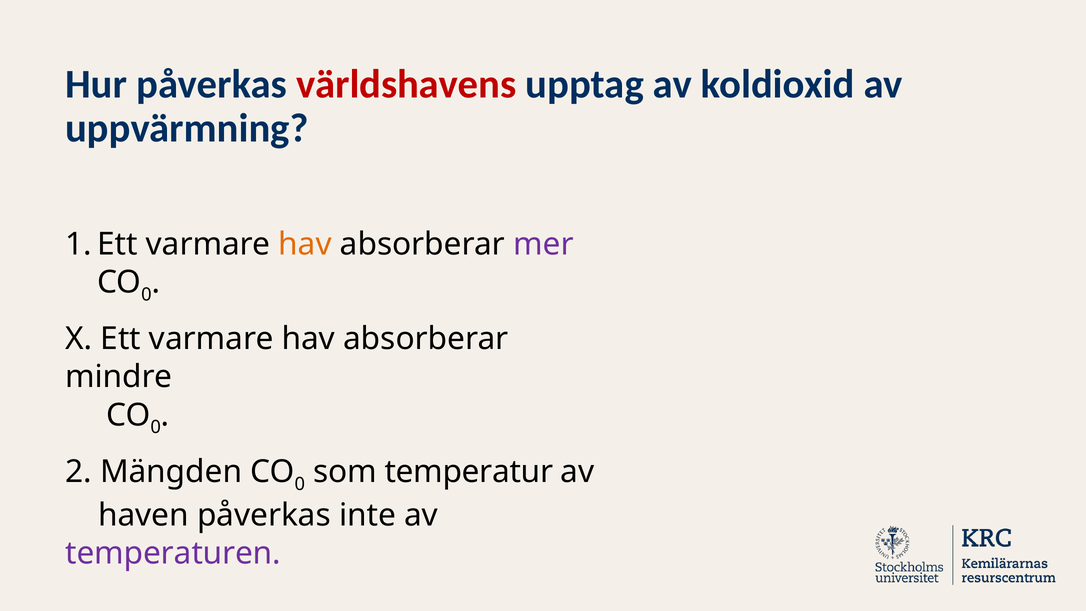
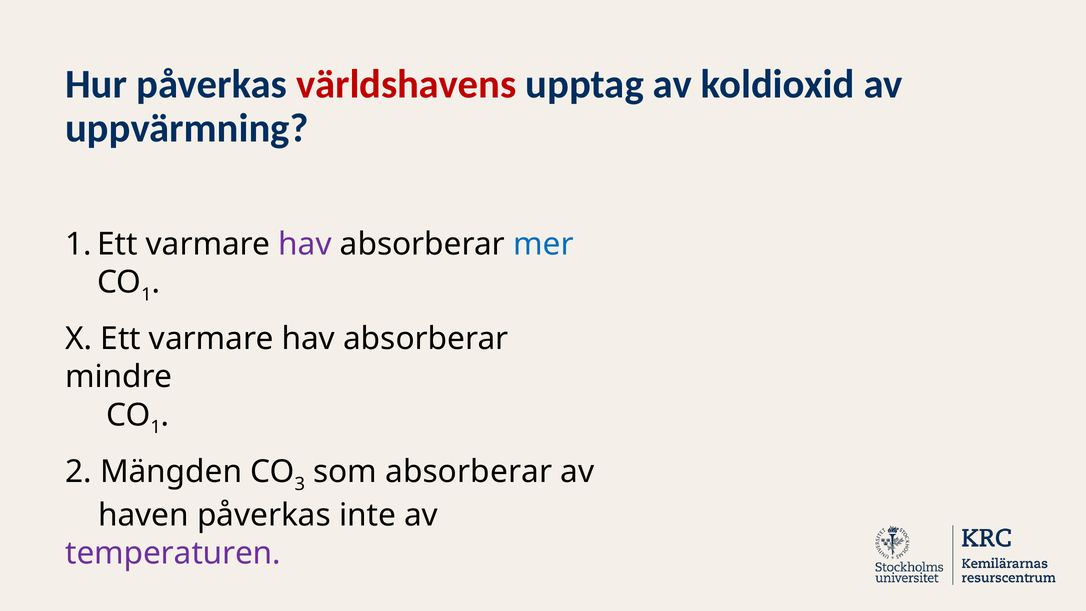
hav colour: orange -> purple (305, 244)
mer colour: purple -> blue (543, 244)
0: 0 -> 1 (146, 294)
0: 0 -> 1 (156, 427)
0: 0 -> 3 (300, 484)
som temperatur: temperatur -> absorberar (469, 472)
